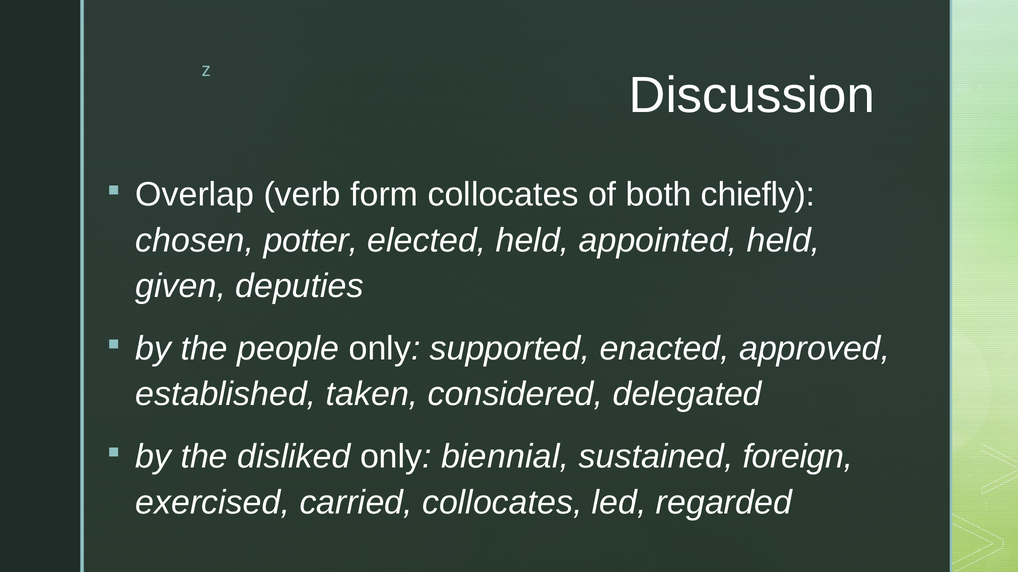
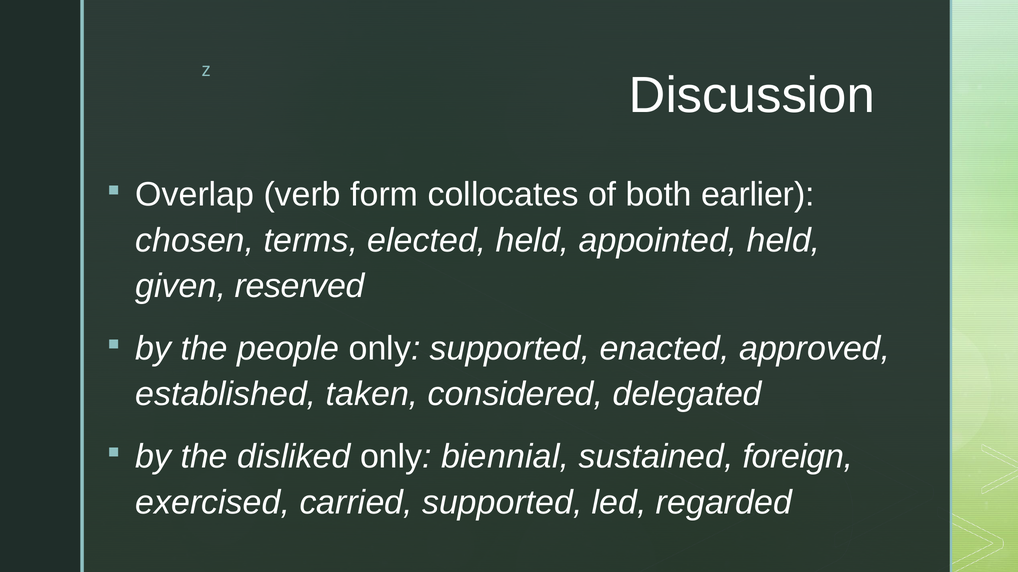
chiefly: chiefly -> earlier (758, 195)
potter: potter -> terms (311, 241)
deputies: deputies -> reserved (300, 286)
carried collocates: collocates -> supported (502, 503)
